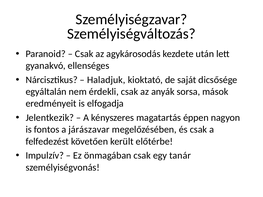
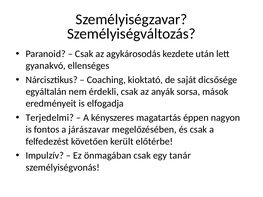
Haladjuk: Haladjuk -> Coaching (106, 80)
Jelentkezik: Jelentkezik -> Terjedelmi (50, 118)
